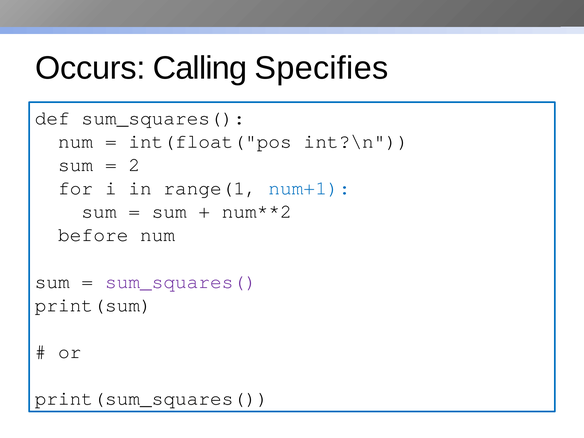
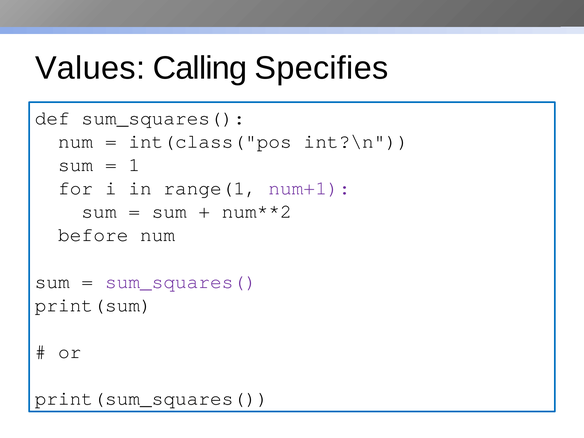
Occurs: Occurs -> Values (90, 68)
int(float("pos: int(float("pos -> int(class("pos (210, 141)
2: 2 -> 1 (134, 165)
num+1 colour: blue -> purple (309, 188)
